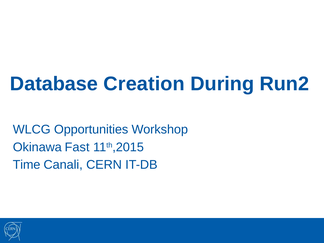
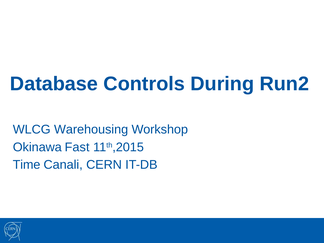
Creation: Creation -> Controls (144, 84)
Opportunities: Opportunities -> Warehousing (91, 129)
